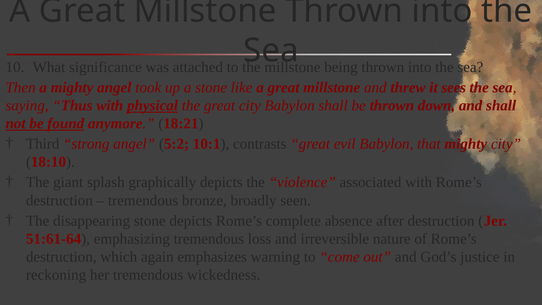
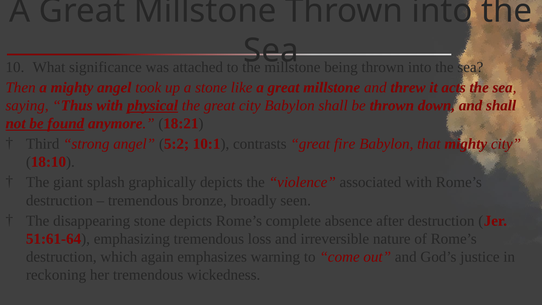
sees: sees -> acts (454, 87)
evil: evil -> fire (345, 144)
